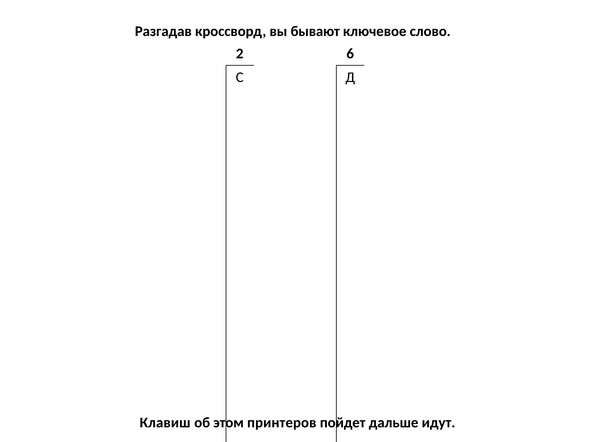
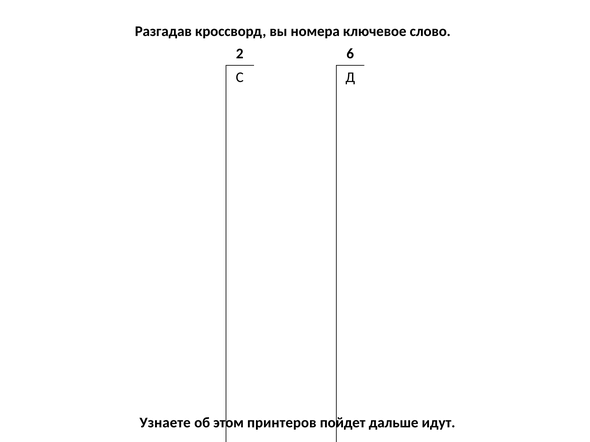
бывают: бывают -> номера (315, 31)
Клавиш: Клавиш -> Узнаете (165, 423)
